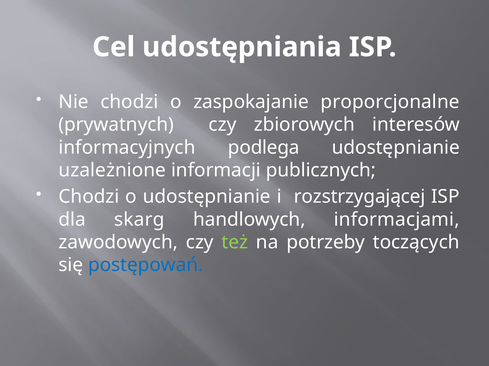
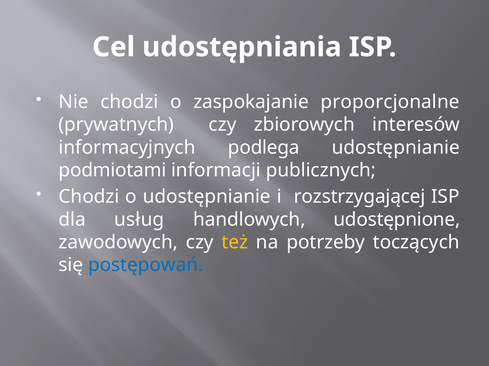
uzależnione: uzależnione -> podmiotami (112, 171)
skarg: skarg -> usług (139, 220)
informacjami: informacjami -> udostępnione (397, 220)
też colour: light green -> yellow (235, 243)
